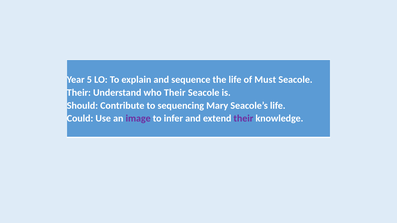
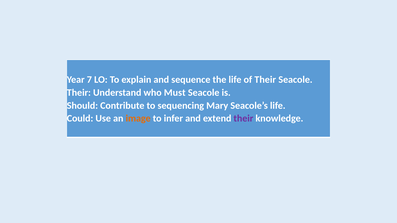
5: 5 -> 7 (89, 80)
of Must: Must -> Their (265, 80)
who Their: Their -> Must (175, 93)
image colour: purple -> orange (138, 119)
